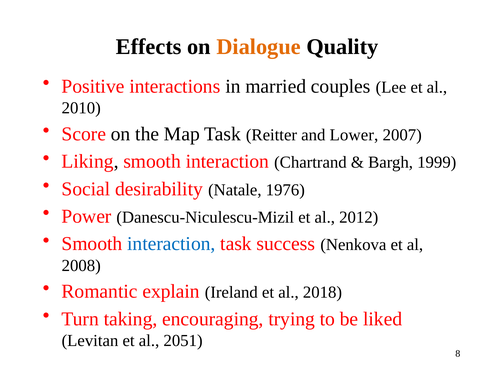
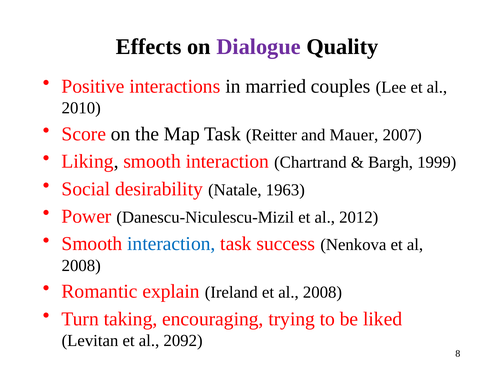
Dialogue colour: orange -> purple (259, 47)
Lower: Lower -> Mauer (354, 135)
1976: 1976 -> 1963 (285, 189)
Ireland et al 2018: 2018 -> 2008 (322, 292)
2051: 2051 -> 2092 (183, 340)
